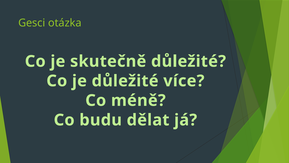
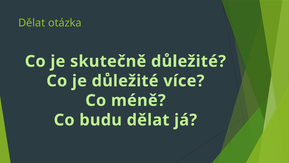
Gesci: Gesci -> Dělat (32, 23)
